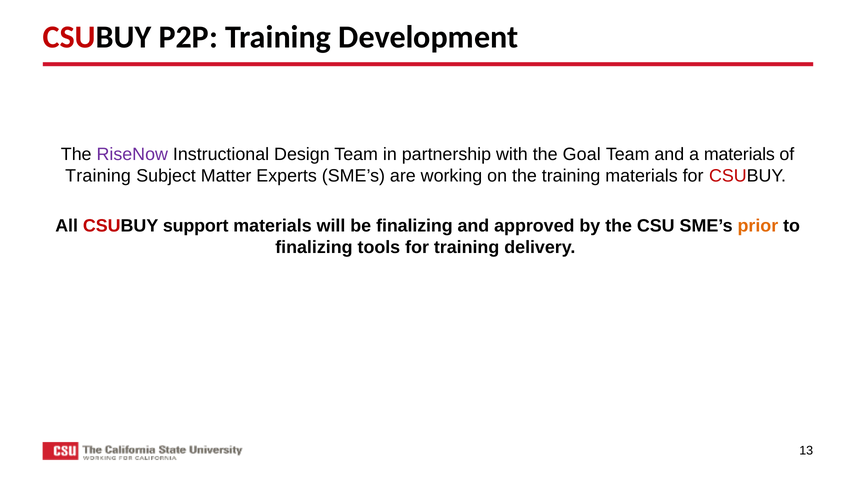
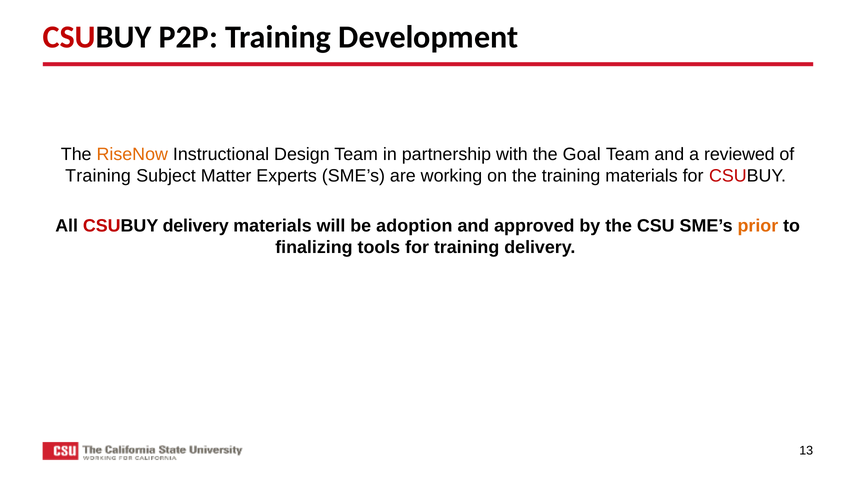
RiseNow colour: purple -> orange (132, 155)
a materials: materials -> reviewed (739, 155)
CSUBUY support: support -> delivery (196, 226)
be finalizing: finalizing -> adoption (414, 226)
